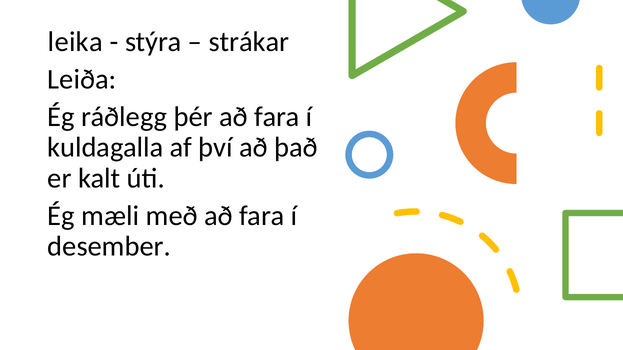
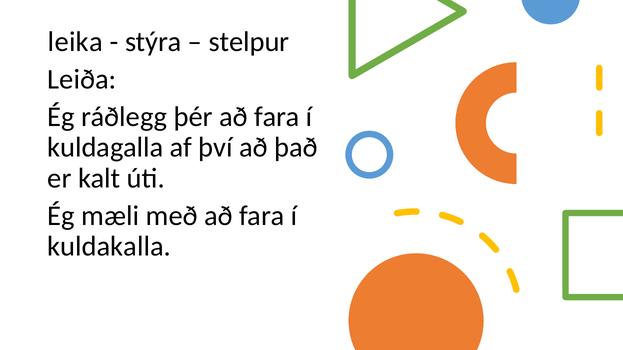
strákar: strákar -> stelpur (249, 42)
desember: desember -> kuldakalla (109, 247)
